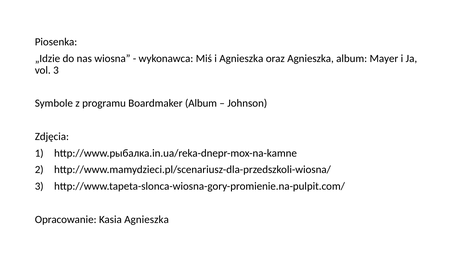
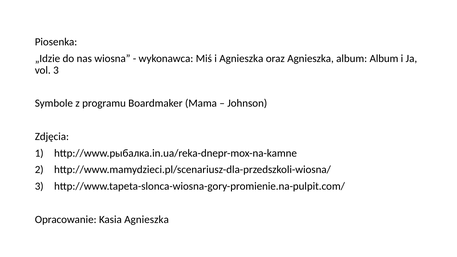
album Mayer: Mayer -> Album (384, 58)
Boardmaker Album: Album -> Mama (201, 103)
